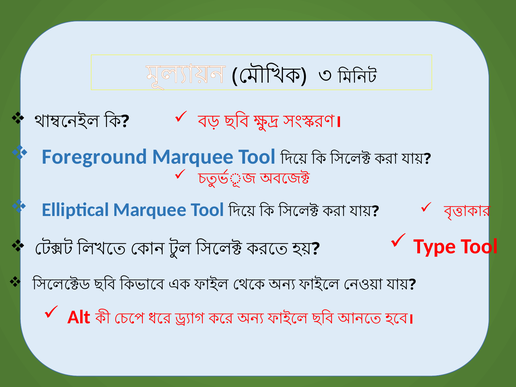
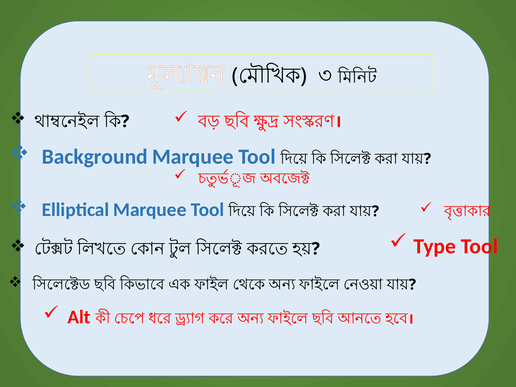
Foreground: Foreground -> Background (95, 157)
